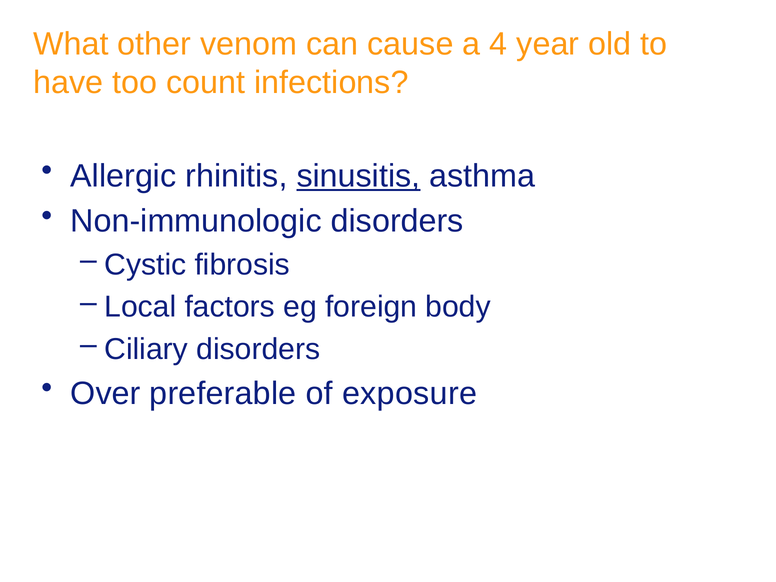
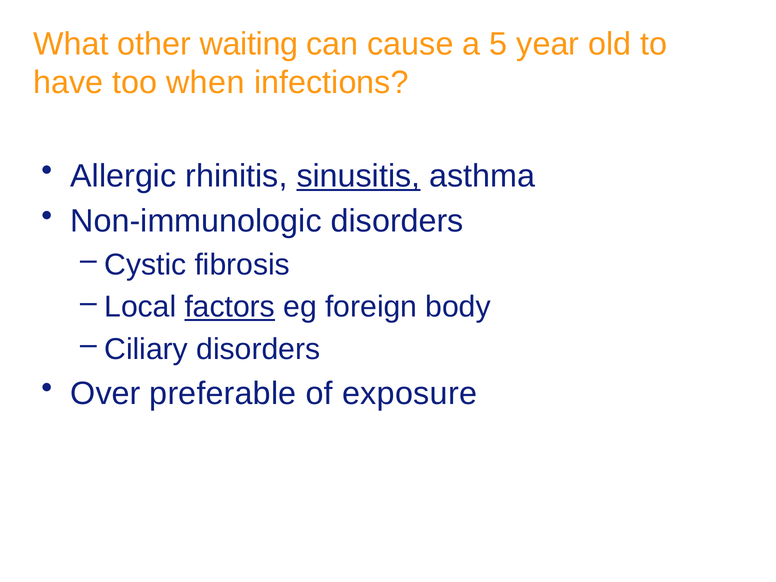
venom: venom -> waiting (249, 44)
4: 4 -> 5 (498, 44)
count: count -> when (205, 83)
factors underline: none -> present (230, 307)
